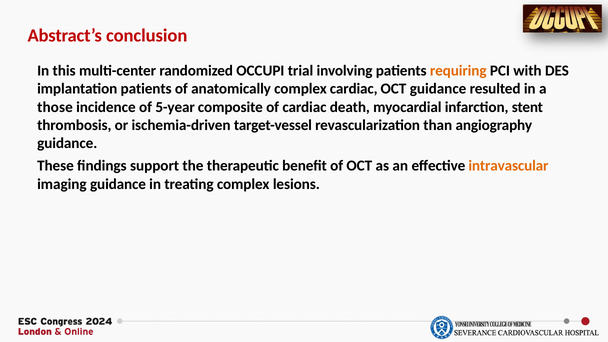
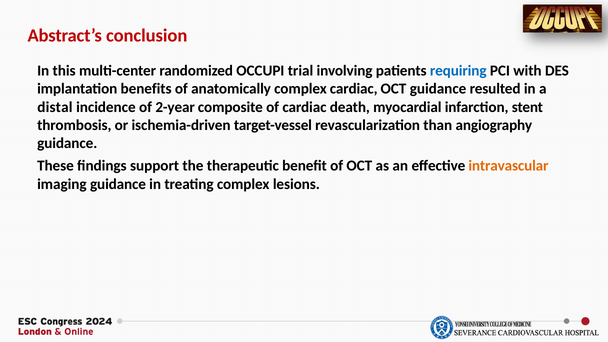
requiring colour: orange -> blue (458, 71)
implantation patients: patients -> benefits (146, 89)
those: those -> distal (55, 107)
5-year: 5-year -> 2-year (175, 107)
